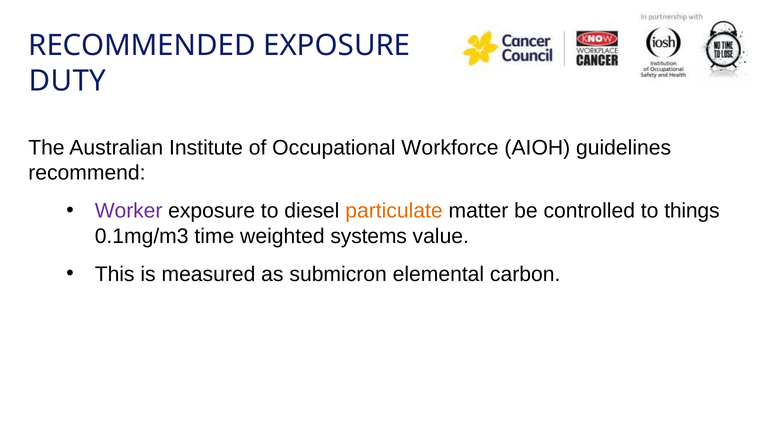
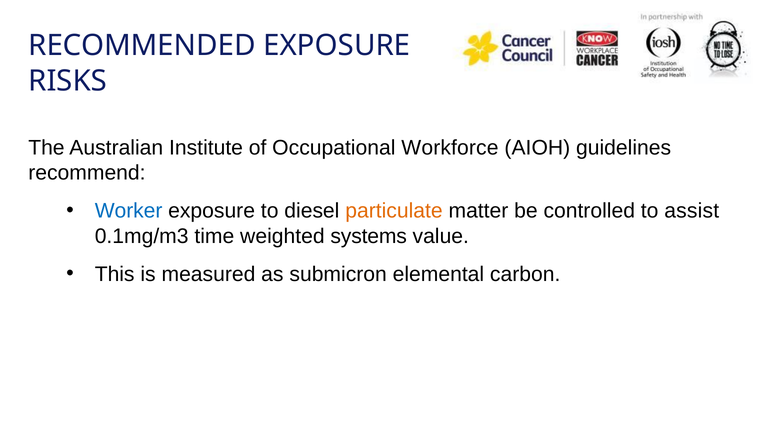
DUTY: DUTY -> RISKS (68, 81)
Worker colour: purple -> blue (129, 211)
things: things -> assist (692, 211)
